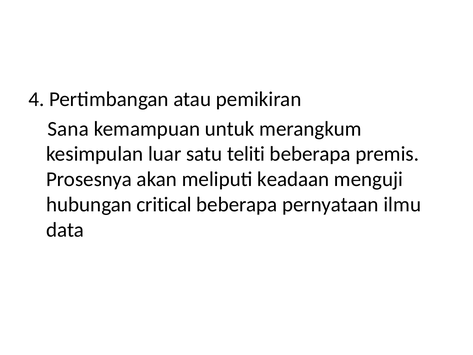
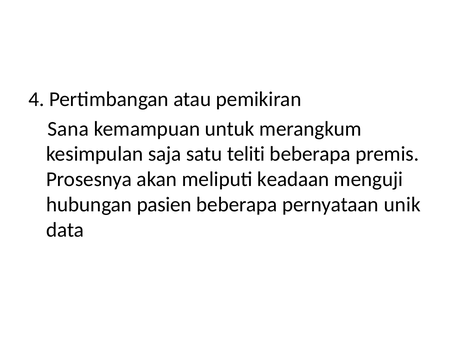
luar: luar -> saja (165, 154)
critical: critical -> pasien (164, 204)
ilmu: ilmu -> unik (402, 204)
